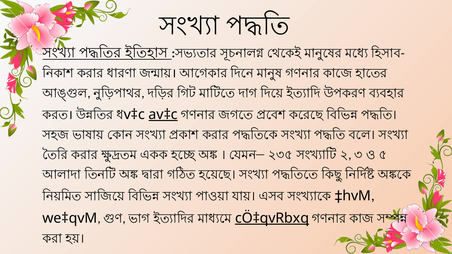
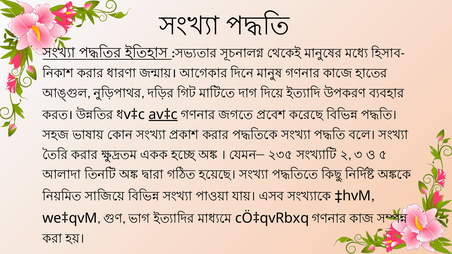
cÖ‡qvRbxq underline: present -> none (272, 218)
